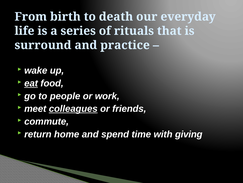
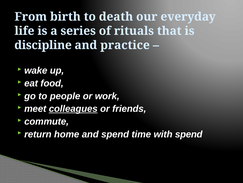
surround: surround -> discipline (43, 45)
eat underline: present -> none (31, 83)
with giving: giving -> spend (189, 134)
